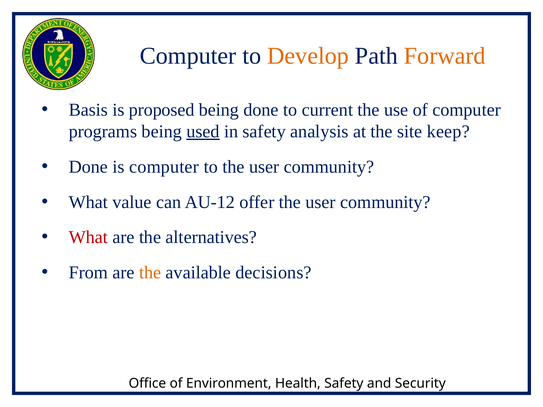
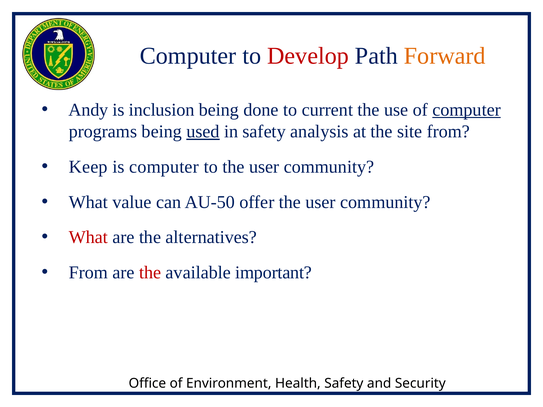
Develop colour: orange -> red (308, 56)
Basis: Basis -> Andy (88, 110)
proposed: proposed -> inclusion (162, 110)
computer underline: none -> present (467, 110)
site keep: keep -> from (448, 132)
Done: Done -> Keep (88, 167)
AU-12: AU-12 -> AU-50 (210, 202)
the colour: orange -> red (150, 273)
decisions: decisions -> important (274, 273)
